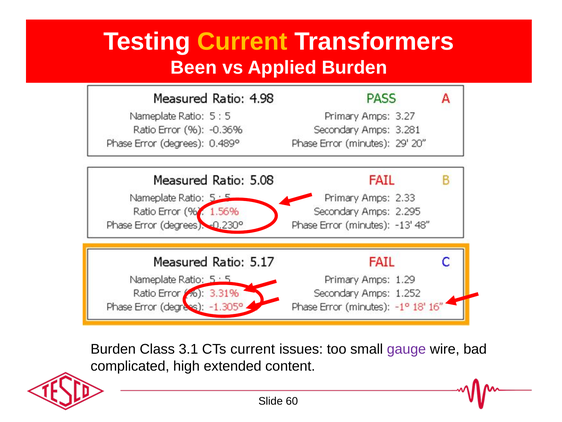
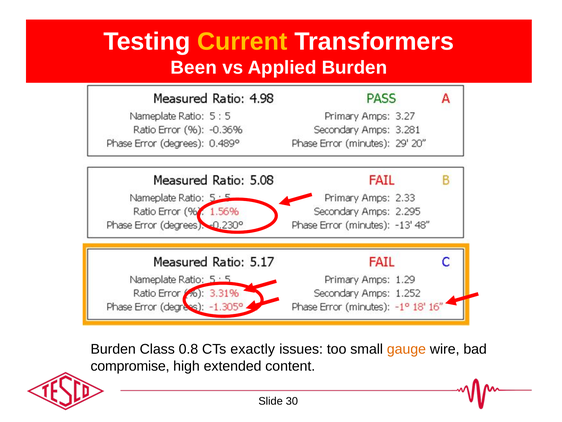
3.1: 3.1 -> 0.8 (188, 349)
CTs current: current -> exactly (253, 349)
gauge colour: purple -> orange (406, 349)
complicated: complicated -> compromise (130, 366)
60: 60 -> 30 (292, 401)
